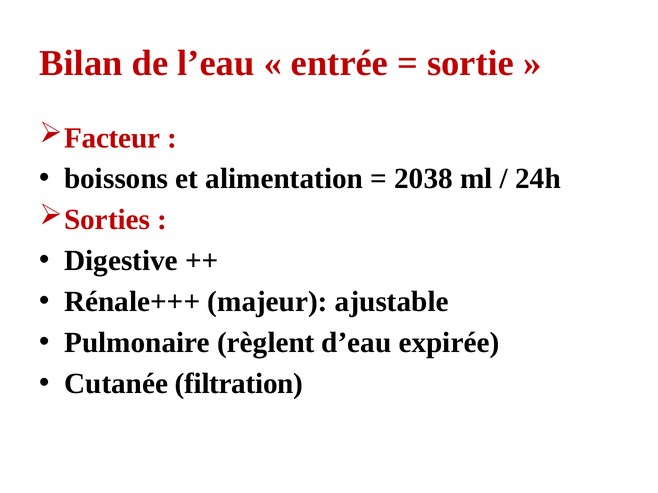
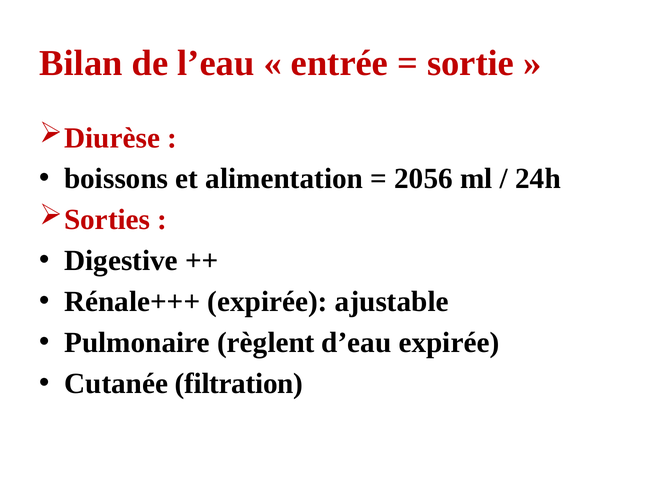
Facteur: Facteur -> Diurèse (112, 138)
2038: 2038 -> 2056 (424, 179)
Rénale+++ majeur: majeur -> expirée (268, 302)
